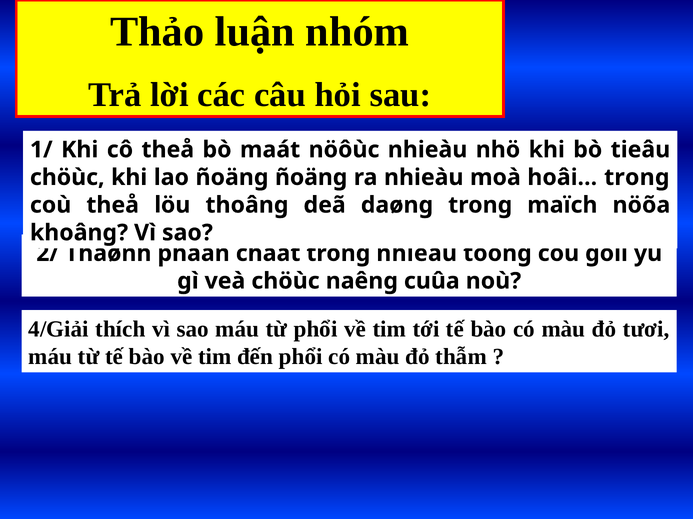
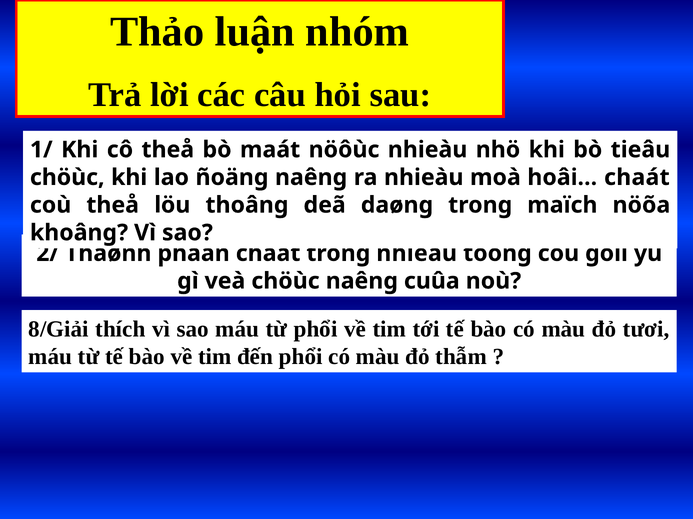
ñoäng ñoäng: ñoäng -> naêng (311, 178)
hoâi… trong: trong -> chaát (637, 178)
4/Giải: 4/Giải -> 8/Giải (59, 329)
